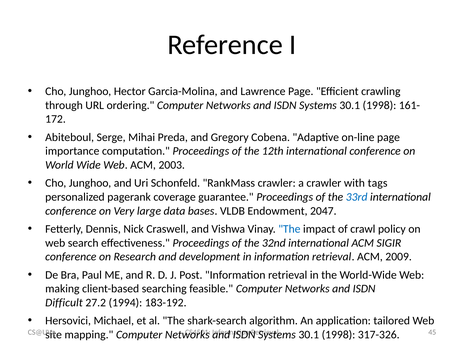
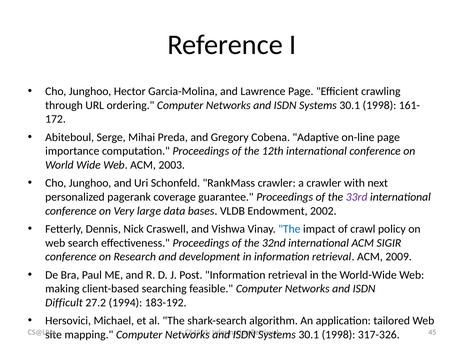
tags: tags -> next (378, 183)
33rd colour: blue -> purple (357, 197)
2047: 2047 -> 2002 (323, 211)
